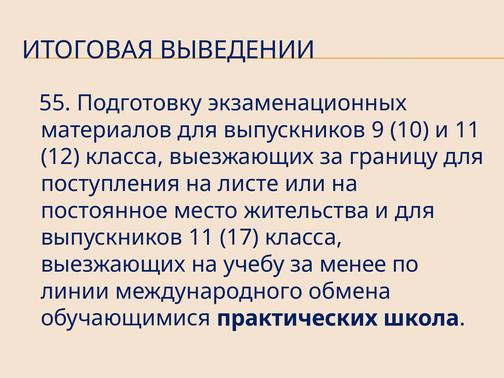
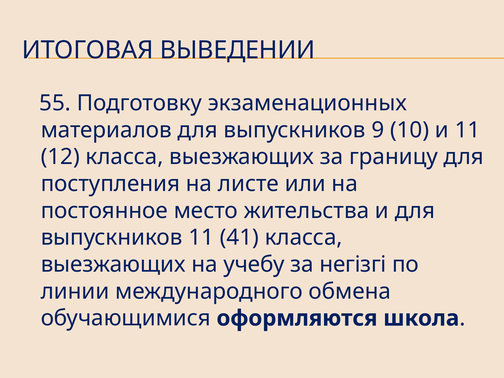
17: 17 -> 41 (239, 238)
менее: менее -> негізгі (353, 264)
практических: практических -> оформляются (297, 318)
